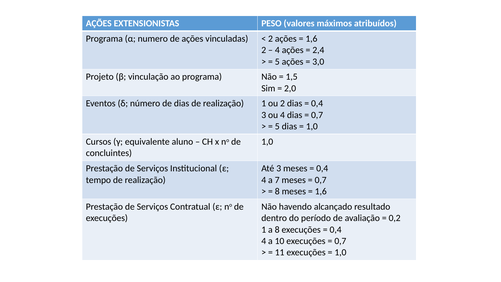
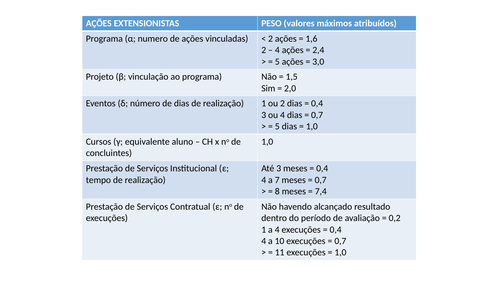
1,6: 1,6 -> 7,4 (321, 191)
a 8: 8 -> 4 (277, 229)
